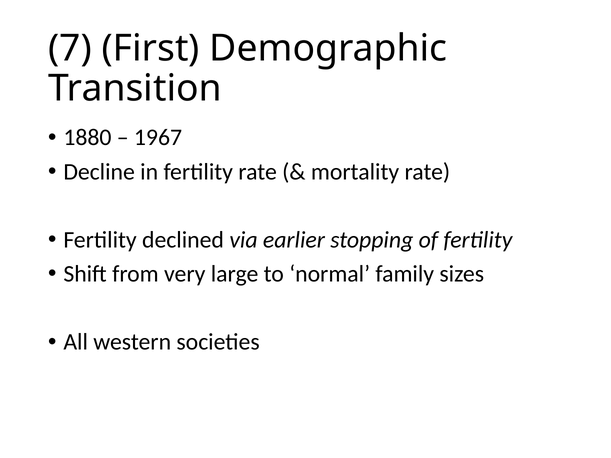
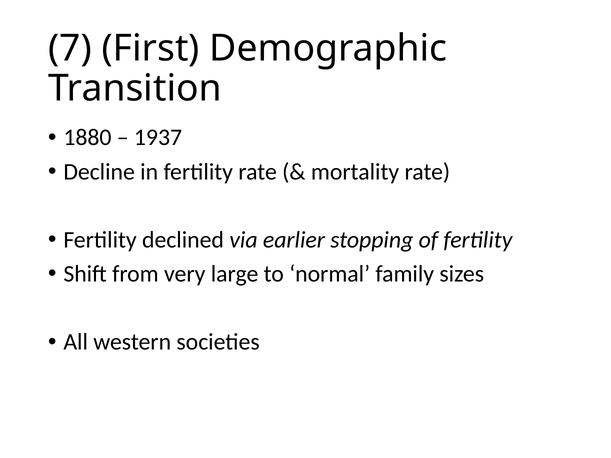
1967: 1967 -> 1937 (158, 138)
